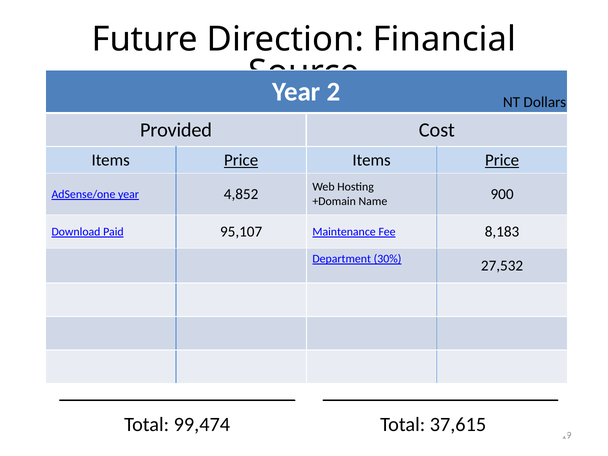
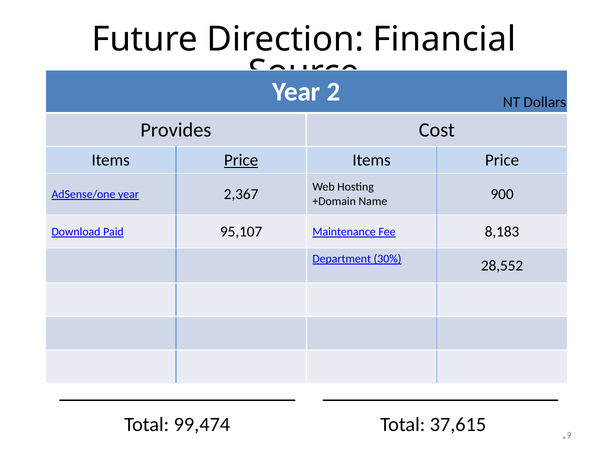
Provided: Provided -> Provides (176, 130)
Price underline: present -> none (502, 160)
4,852: 4,852 -> 2,367 (241, 194)
27,532: 27,532 -> 28,552 (502, 266)
